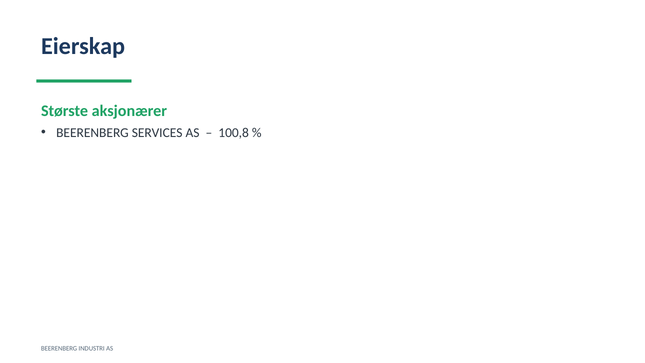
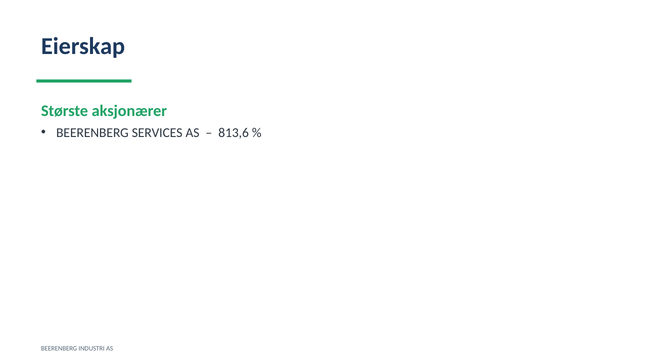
100,8: 100,8 -> 813,6 (234, 133)
